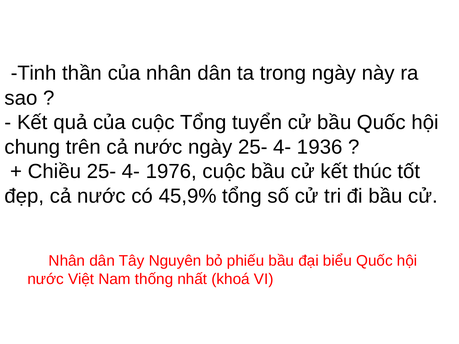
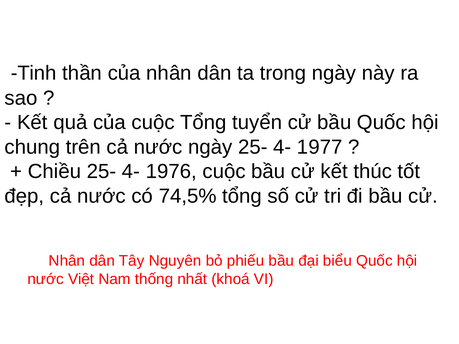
1936: 1936 -> 1977 (320, 147)
45,9%: 45,9% -> 74,5% (188, 196)
